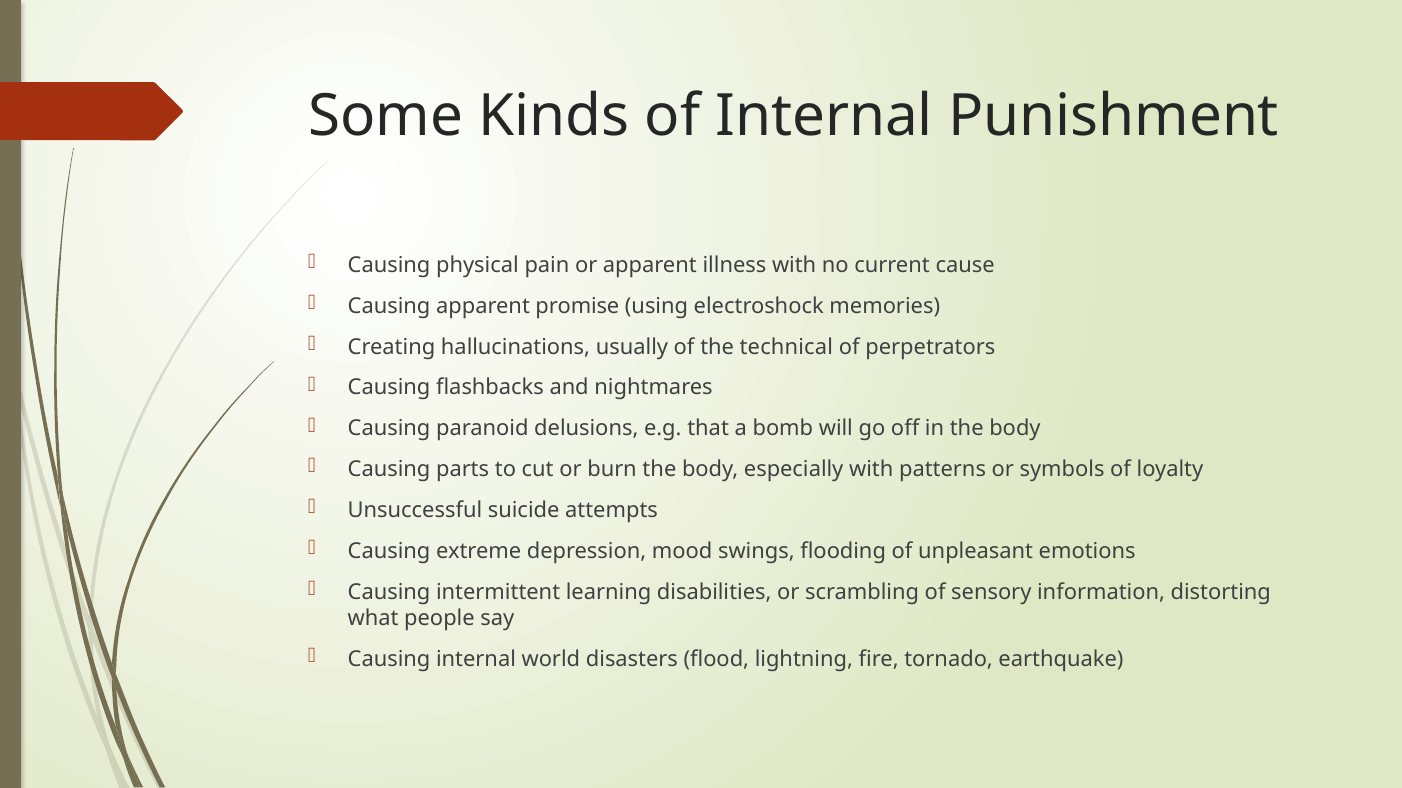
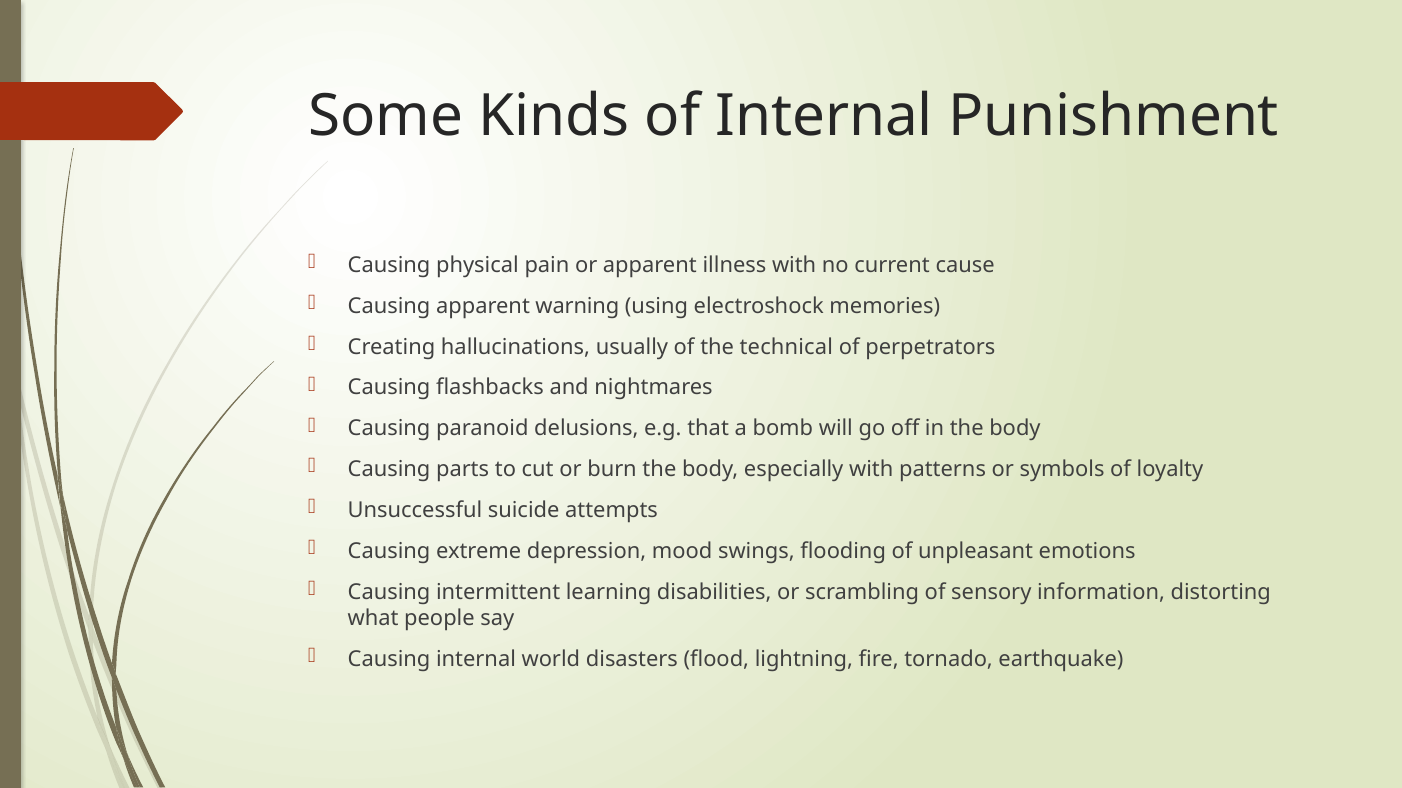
promise: promise -> warning (577, 306)
